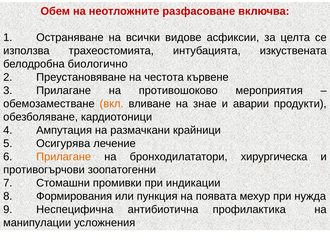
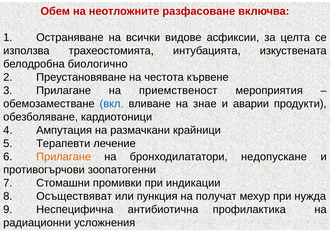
противошоково: противошоково -> приемственост (178, 90)
вкл colour: orange -> blue (112, 104)
Осигурява: Осигурява -> Терапевти (63, 143)
хирургическа: хирургическа -> недопускане (274, 156)
Формирования: Формирования -> Осъществяват (74, 196)
появата: появата -> получат (216, 196)
манипулации: манипулации -> радиационни (37, 222)
